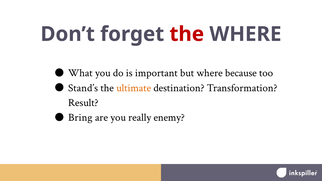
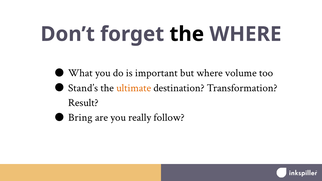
the colour: red -> black (187, 34)
because: because -> volume (241, 73)
enemy: enemy -> follow (169, 117)
